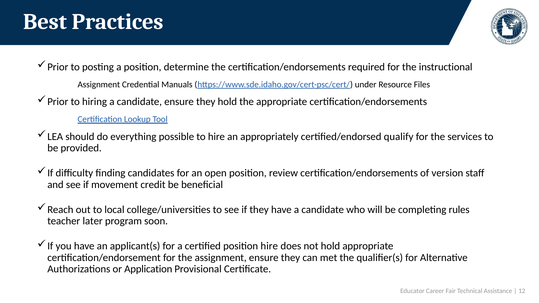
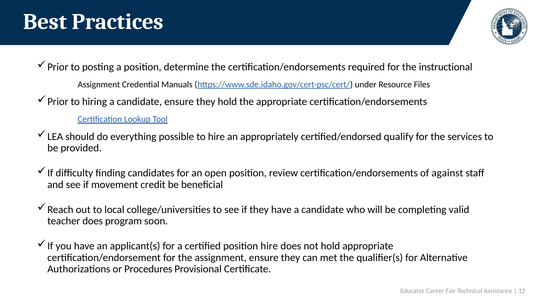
version: version -> against (447, 173)
rules: rules -> valid (459, 210)
teacher later: later -> does (93, 221)
Application: Application -> Procedures (148, 269)
